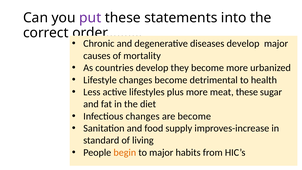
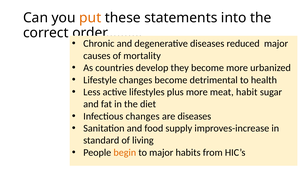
put colour: purple -> orange (90, 18)
diseases develop: develop -> reduced (243, 44)
meat these: these -> habit (247, 92)
are become: become -> diseases (194, 116)
